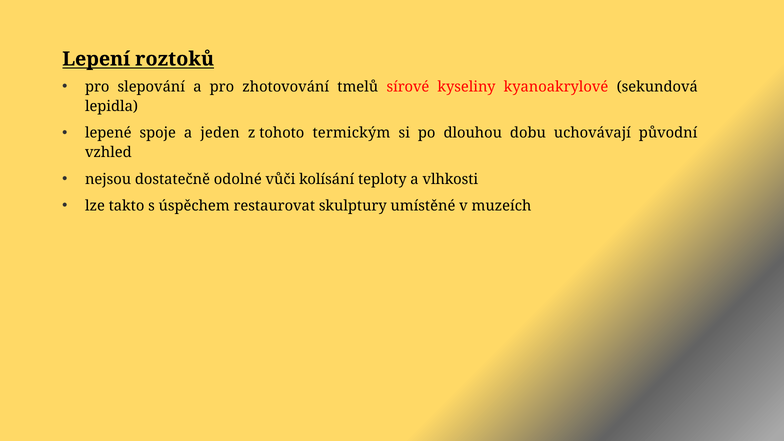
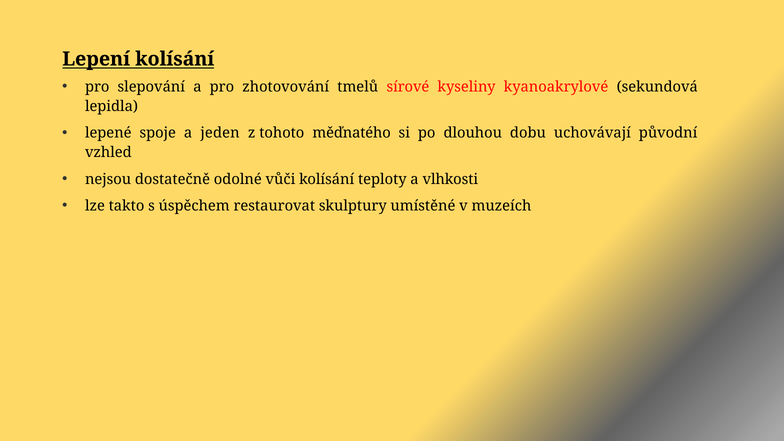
Lepení roztoků: roztoků -> kolísání (175, 59)
termickým: termickým -> měďnatého (352, 133)
